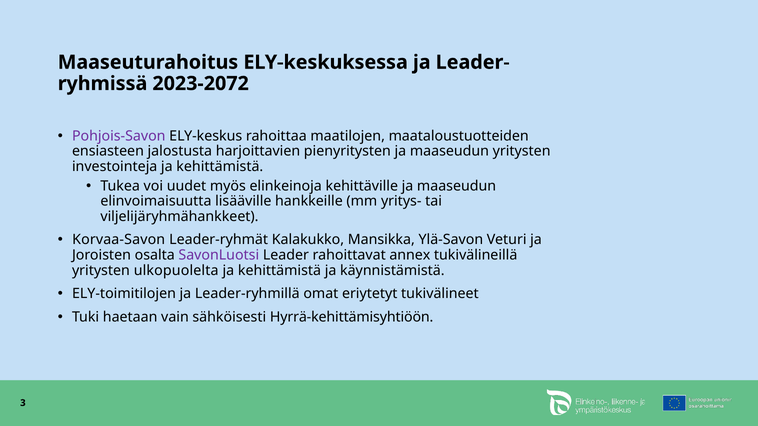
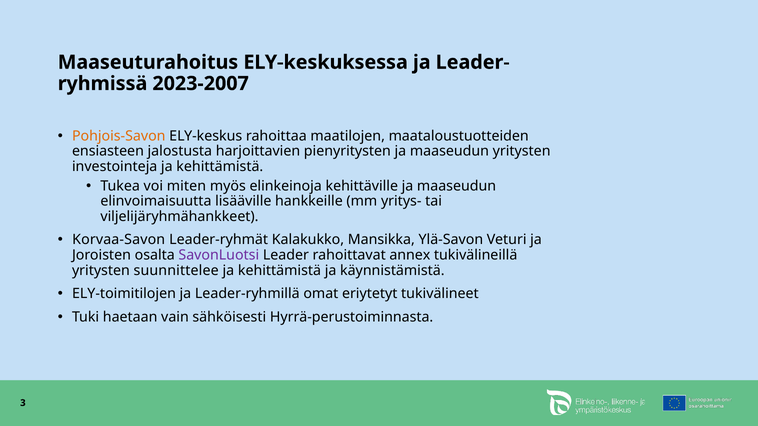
2023-2072: 2023-2072 -> 2023-2007 (201, 84)
Pohjois-Savon colour: purple -> orange (119, 136)
uudet: uudet -> miten (186, 186)
ulkopuolelta: ulkopuolelta -> suunnittelee (176, 271)
Hyrrä-kehittämisyhtiöön: Hyrrä-kehittämisyhtiöön -> Hyrrä-perustoiminnasta (352, 317)
